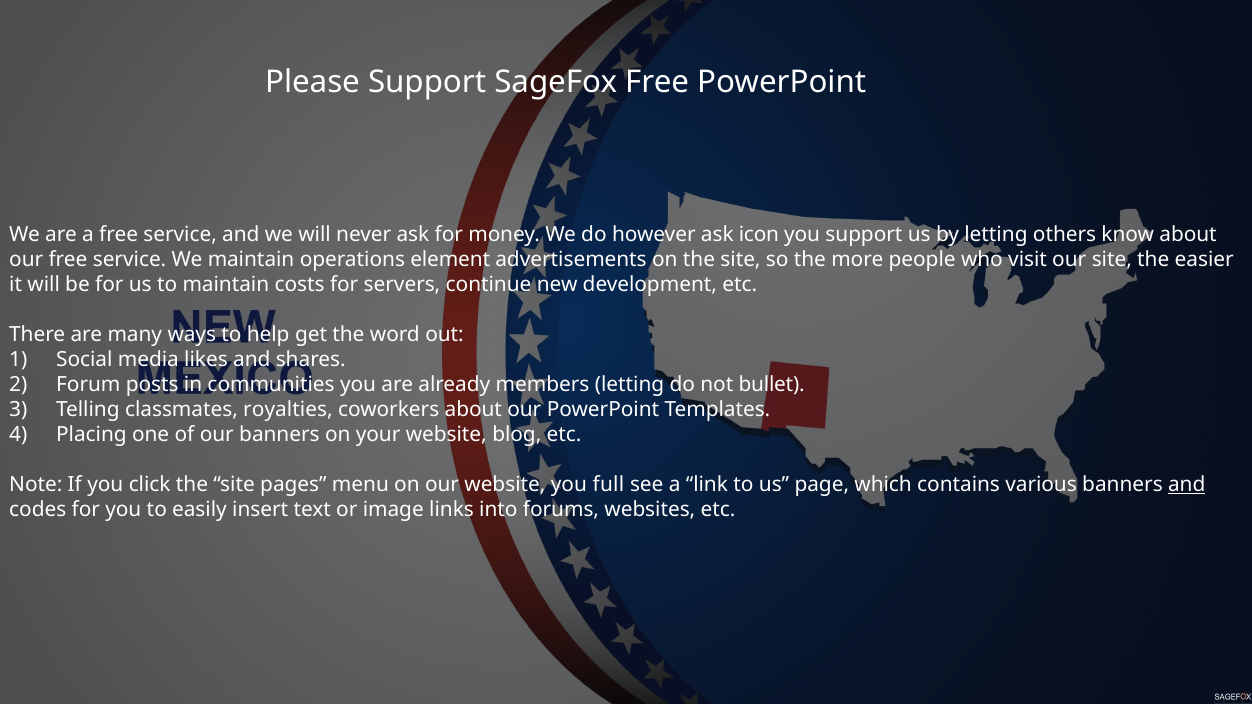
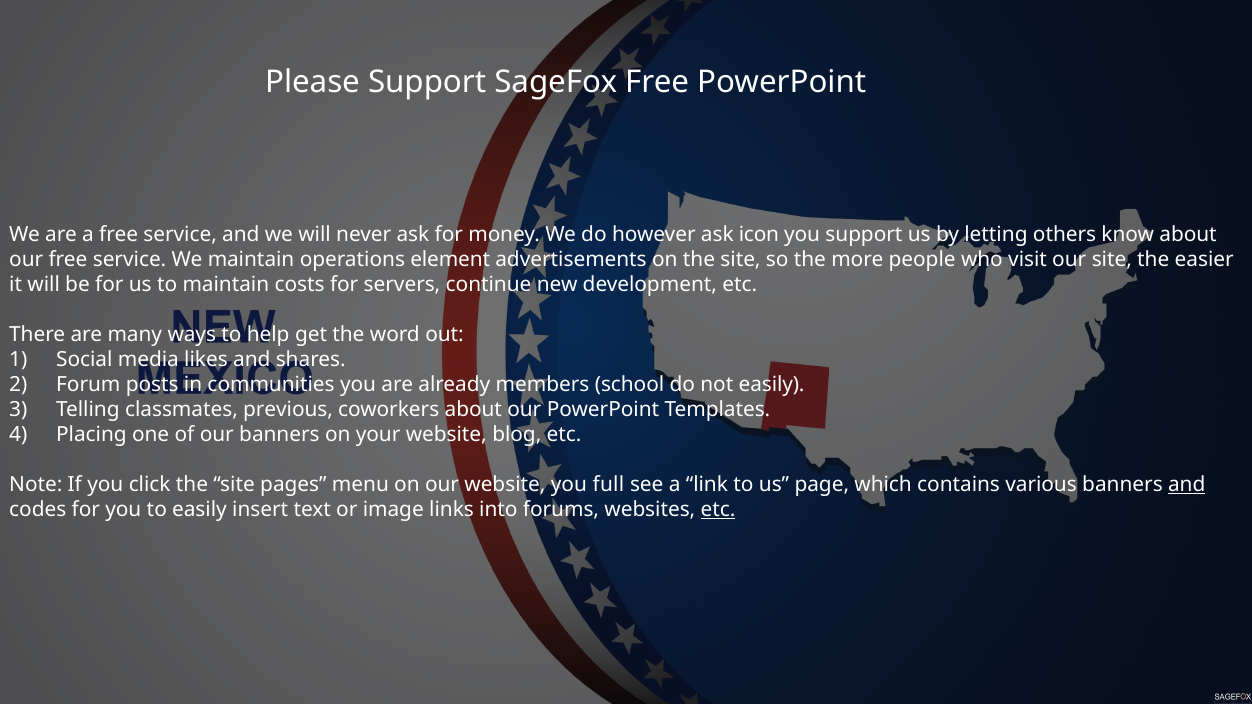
members letting: letting -> school (630, 385)
not bullet: bullet -> easily (772, 385)
royalties: royalties -> previous (288, 410)
etc underline: none -> present (718, 510)
